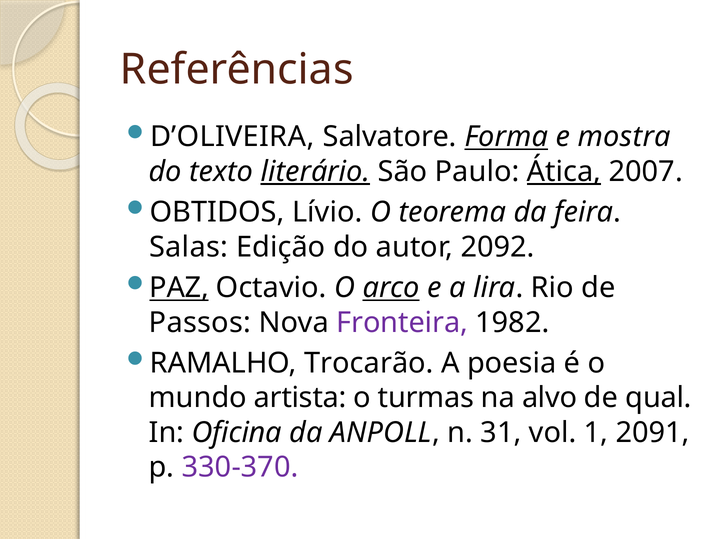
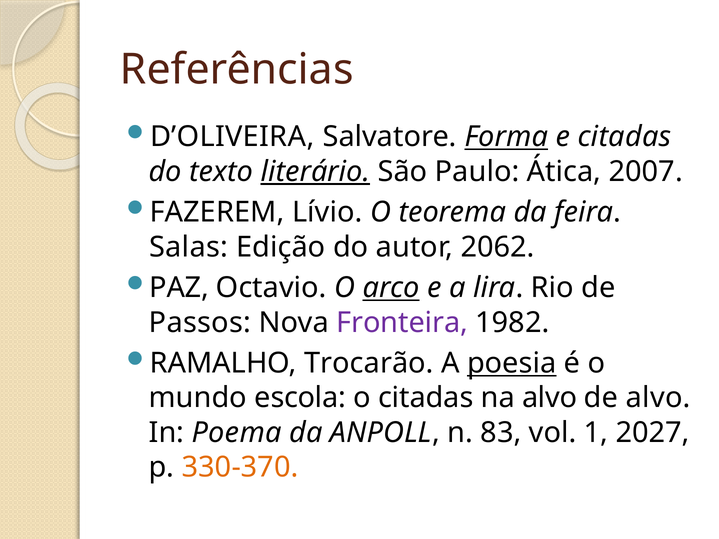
e mostra: mostra -> citadas (624, 137)
Ática underline: present -> none (564, 172)
OBTIDOS: OBTIDOS -> FAZEREM (217, 212)
2092: 2092 -> 2062 (498, 247)
PAZ underline: present -> none (179, 288)
poesia underline: none -> present (512, 363)
artista: artista -> escola (300, 398)
o turmas: turmas -> citadas (426, 398)
de qual: qual -> alvo (658, 398)
Oficina: Oficina -> Poema (237, 433)
31: 31 -> 83 (501, 433)
2091: 2091 -> 2027 (653, 433)
330-370 colour: purple -> orange (240, 468)
